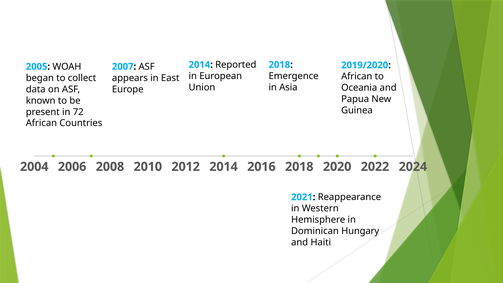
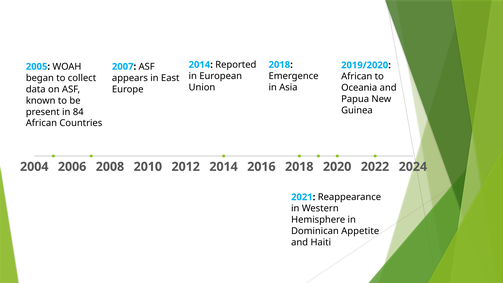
72: 72 -> 84 (78, 112)
Hungary: Hungary -> Appetite (360, 231)
